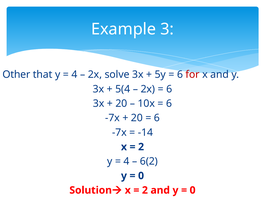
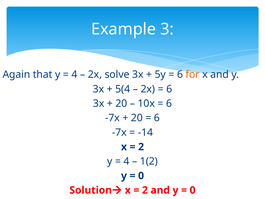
Other: Other -> Again (16, 74)
for colour: red -> orange (193, 74)
6(2: 6(2 -> 1(2 (149, 161)
